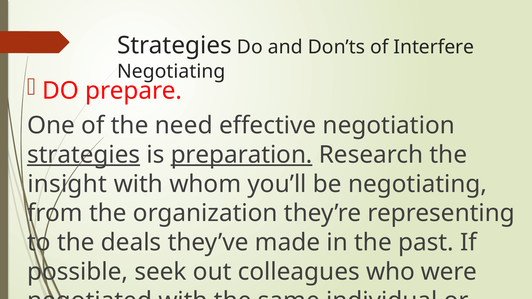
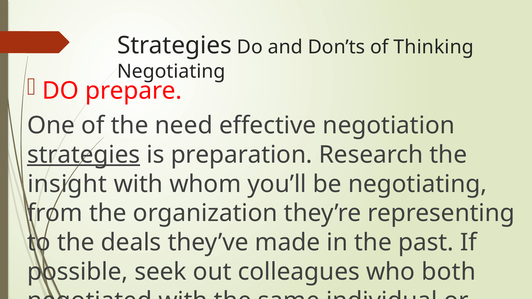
Interfere: Interfere -> Thinking (434, 47)
preparation underline: present -> none (242, 155)
were: were -> both (449, 272)
